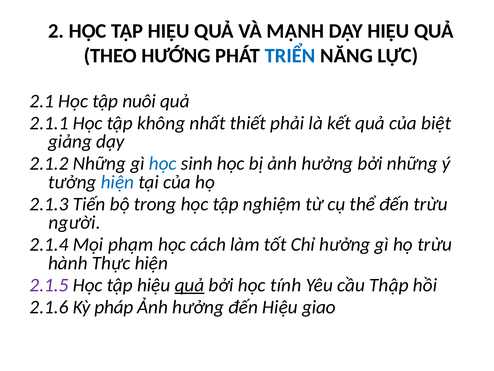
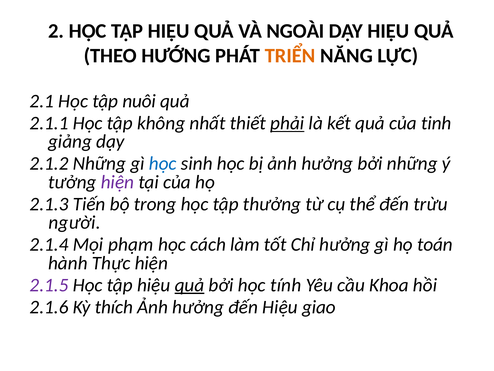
MẠNH: MẠNH -> NGOÀI (296, 31)
TRIỂN colour: blue -> orange (290, 56)
phải underline: none -> present (287, 123)
biệt: biệt -> tinh (436, 123)
hiện colour: blue -> purple (117, 182)
nghiệm: nghiệm -> thưởng (272, 204)
họ trừu: trừu -> toán (435, 244)
Thập: Thập -> Khoa (389, 285)
pháp: pháp -> thích (114, 307)
